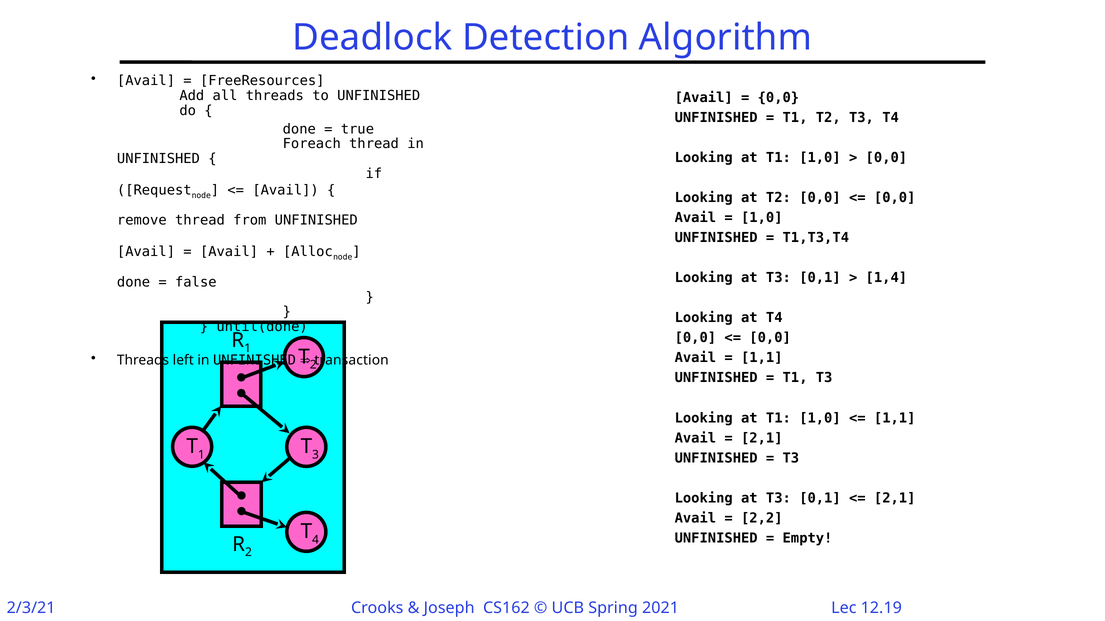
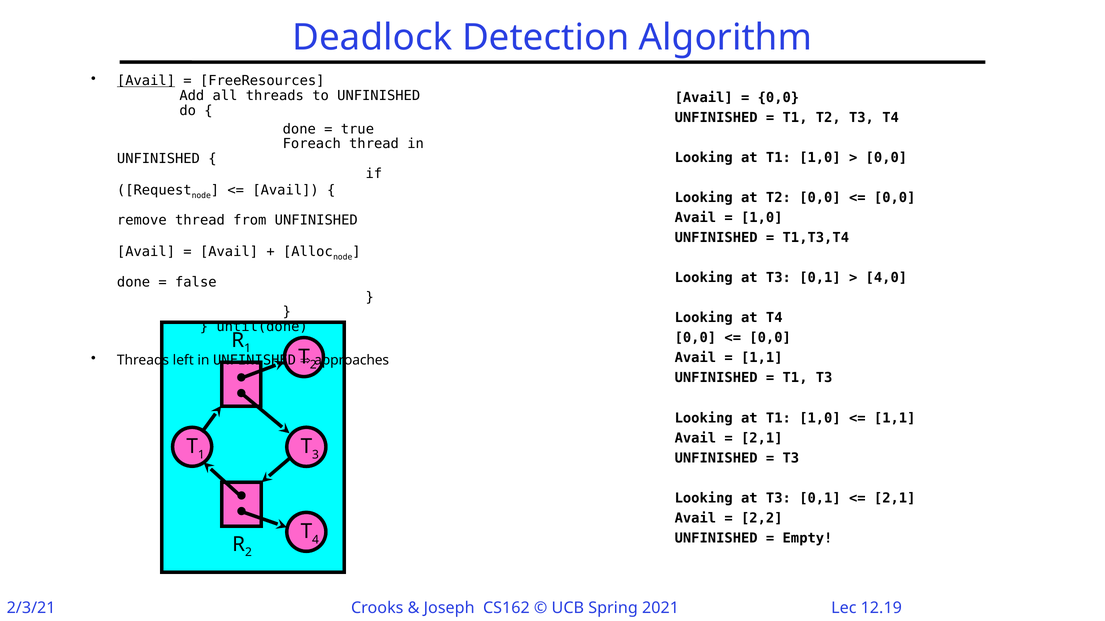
Avail underline: none -> present (146, 81)
1,4: 1,4 -> 4,0 (886, 278)
transaction: transaction -> approaches (352, 360)
